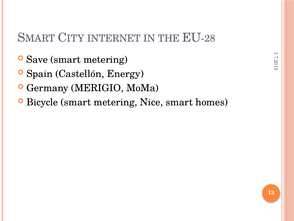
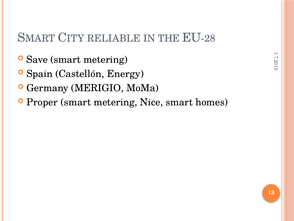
INTERNET: INTERNET -> RELIABLE (114, 38)
Bicycle: Bicycle -> Proper (42, 102)
